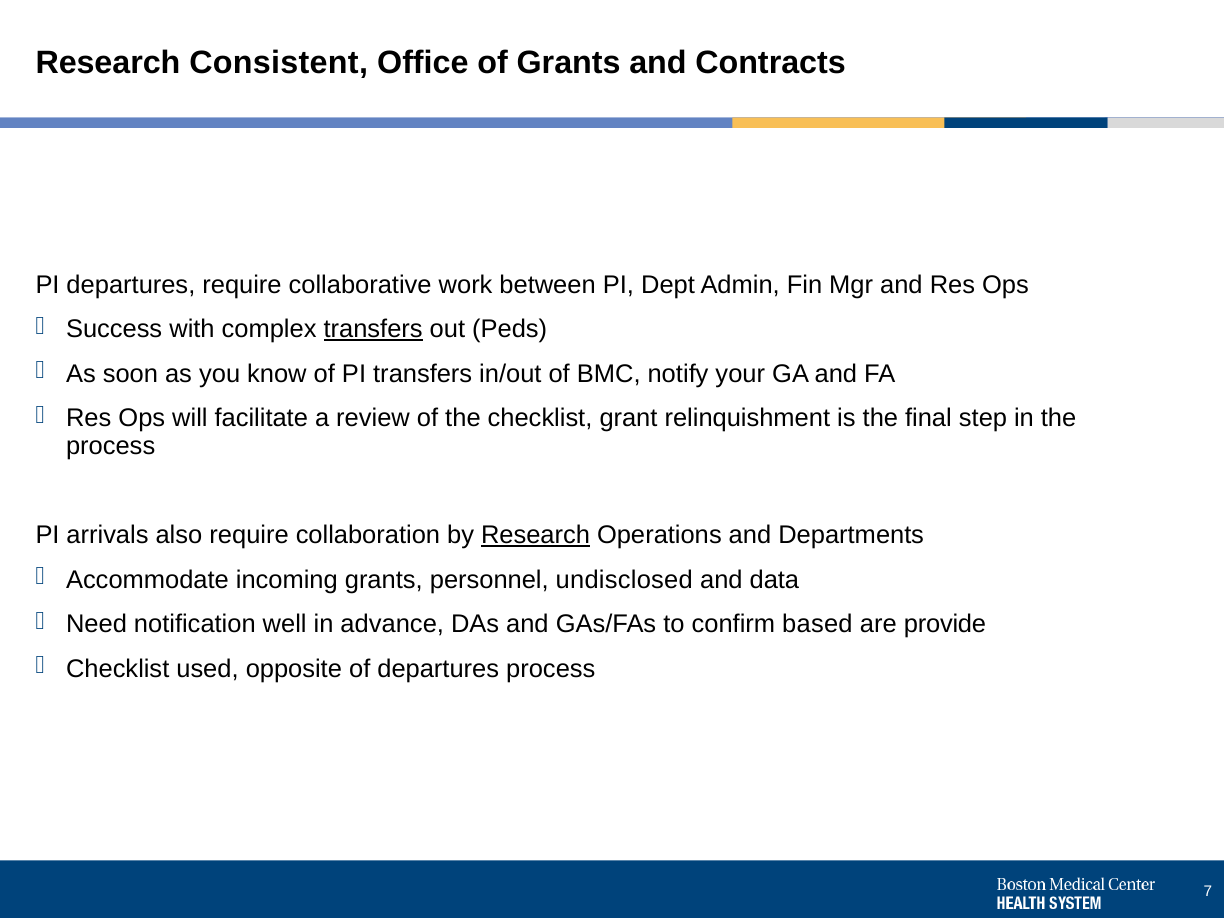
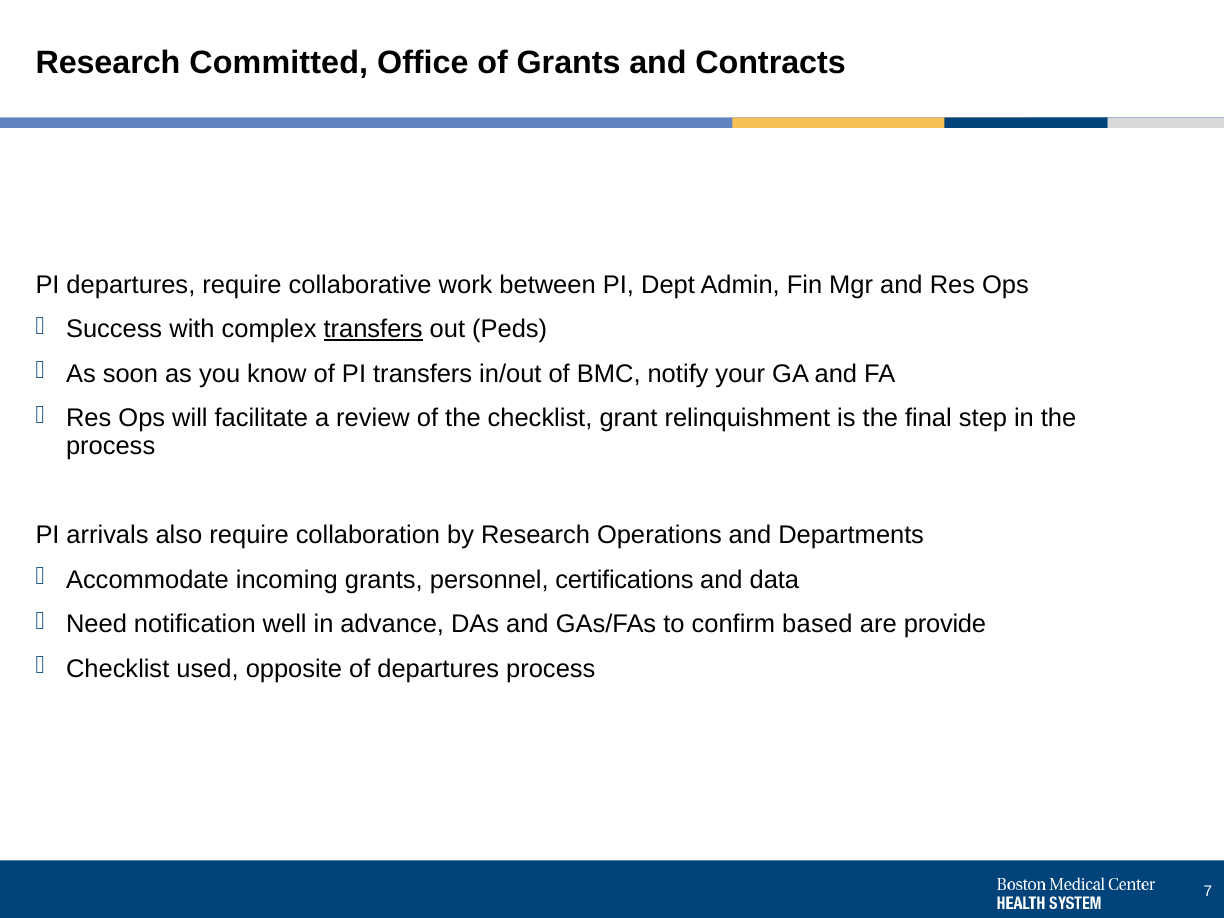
Consistent: Consistent -> Committed (279, 63)
Research underline: present -> none (536, 535)
undisclosed: undisclosed -> certifications (624, 580)
